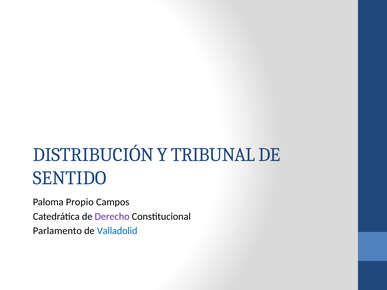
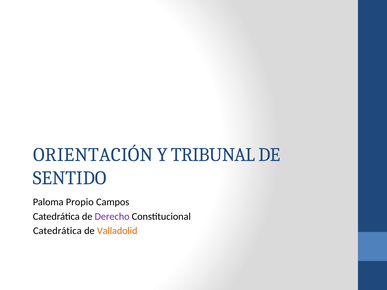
DISTRIBUCIÓN: DISTRIBUCIÓN -> ORIENTACIÓN (93, 155)
Parlamento: Parlamento -> Catedrática (57, 231)
Valladolid colour: blue -> orange (117, 231)
